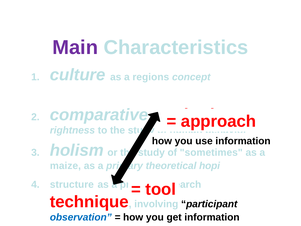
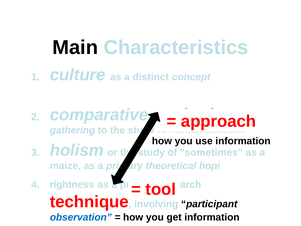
Main colour: purple -> black (75, 47)
regions: regions -> distinct (151, 77)
rightness: rightness -> gathering (72, 130)
structure: structure -> rightness (72, 184)
